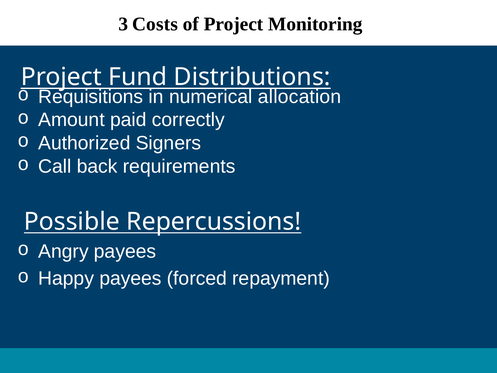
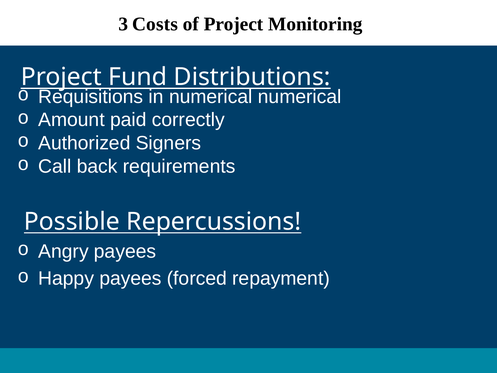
allocation: allocation -> numerical (300, 97)
